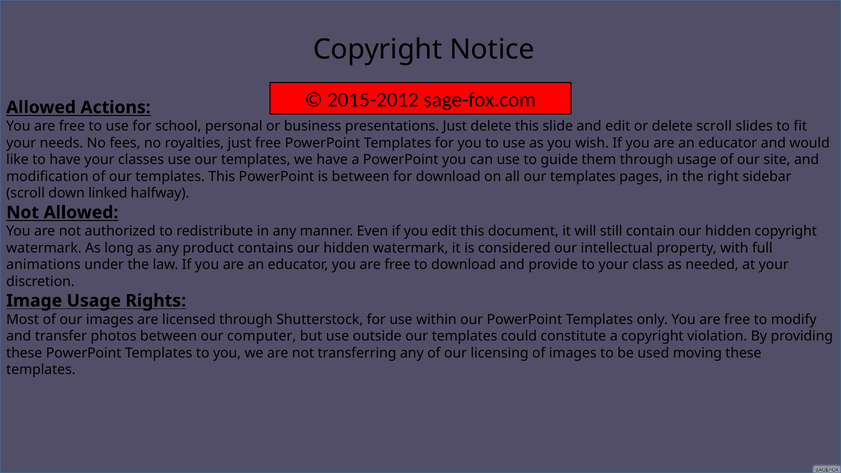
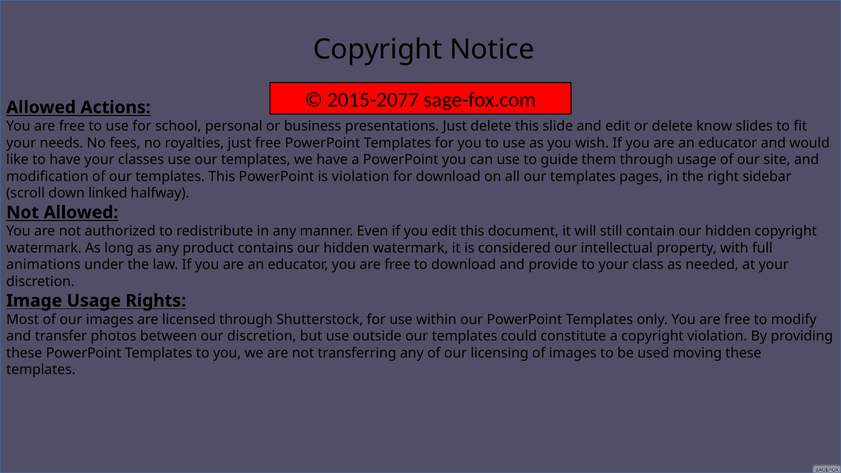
2015-2012: 2015-2012 -> 2015-2077 (373, 100)
delete scroll: scroll -> know (714, 126)
is between: between -> violation (361, 177)
our computer: computer -> discretion (262, 336)
